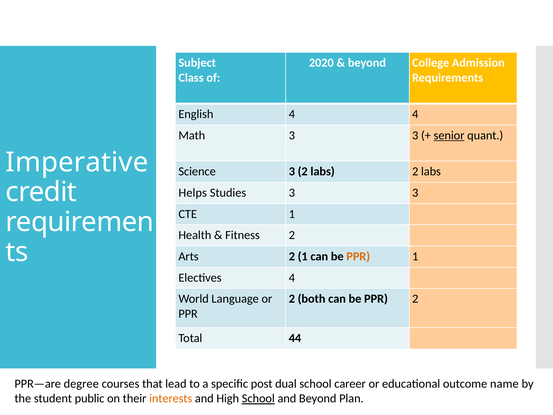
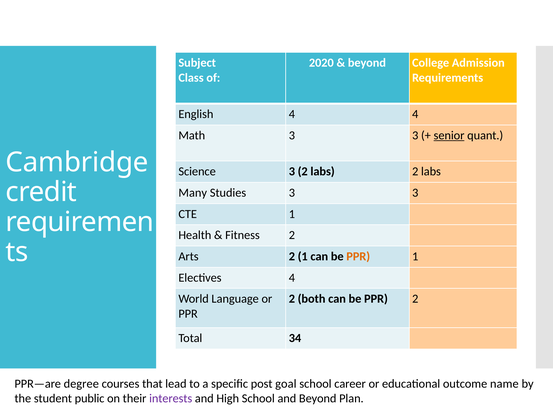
Imperative: Imperative -> Cambridge (77, 162)
Helps: Helps -> Many (193, 193)
44: 44 -> 34 (295, 338)
dual: dual -> goal (286, 384)
interests colour: orange -> purple (171, 398)
School underline: present -> none (258, 398)
